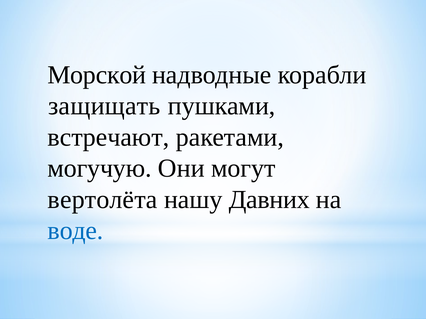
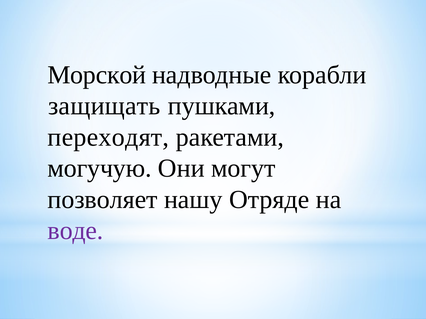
встречают: встречают -> переходят (108, 137)
вертолёта: вертолёта -> позволяет (103, 200)
Давних: Давних -> Отряде (269, 200)
воде colour: blue -> purple (76, 231)
